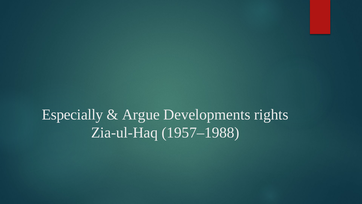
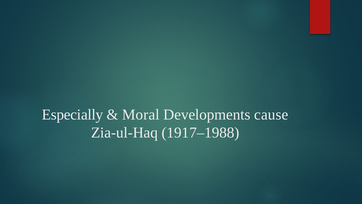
Argue: Argue -> Moral (141, 114)
rights: rights -> cause (271, 114)
1957–1988: 1957–1988 -> 1917–1988 (201, 132)
